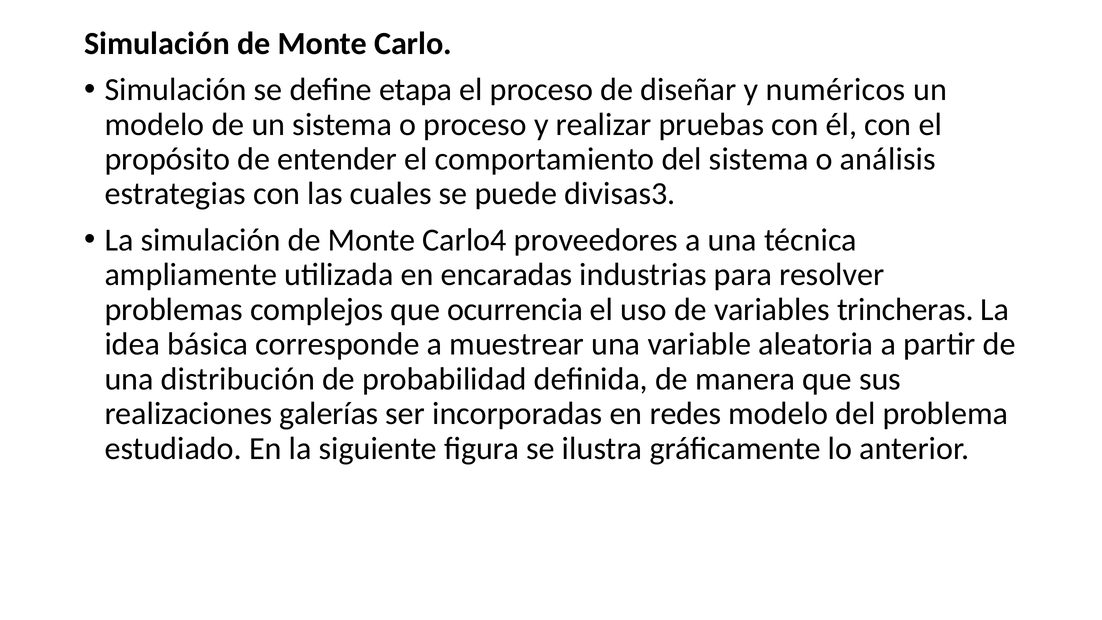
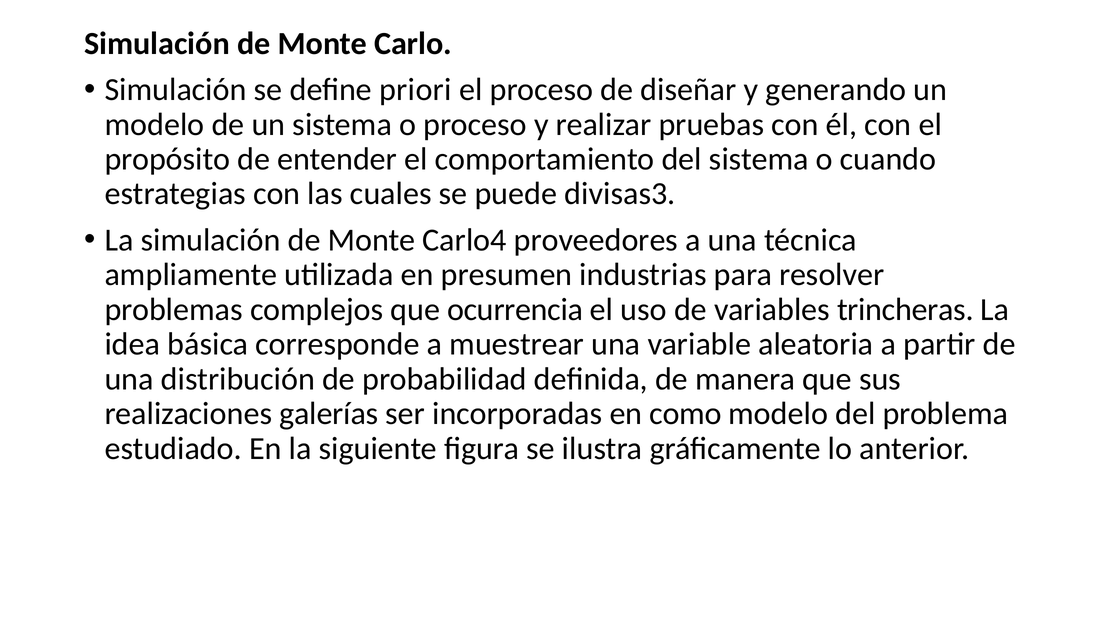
etapa: etapa -> priori (415, 90)
numéricos: numéricos -> generando (836, 90)
análisis: análisis -> cuando (888, 159)
encaradas: encaradas -> presumen (507, 275)
redes: redes -> como (685, 414)
